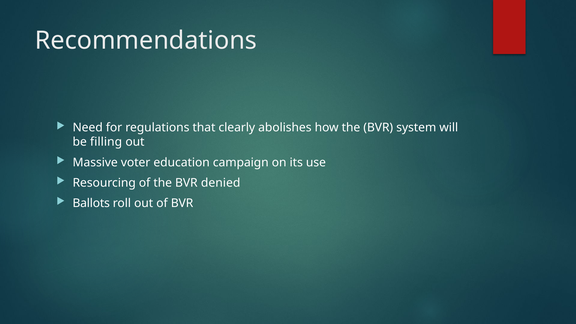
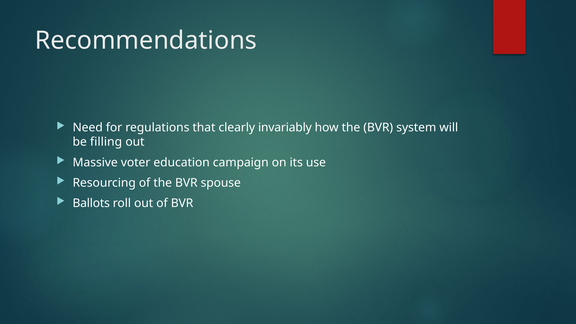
abolishes: abolishes -> invariably (285, 128)
denied: denied -> spouse (221, 183)
